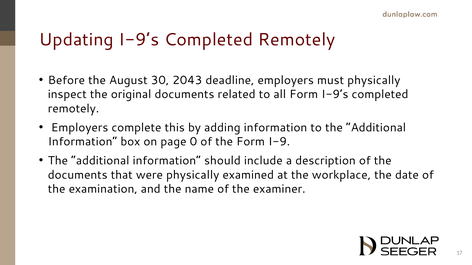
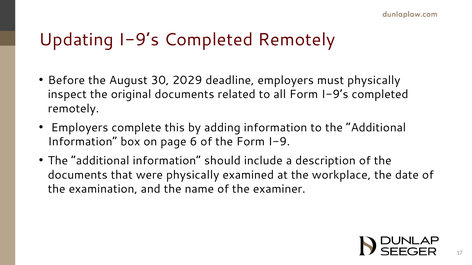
2043: 2043 -> 2029 (187, 80)
0: 0 -> 6 (193, 142)
